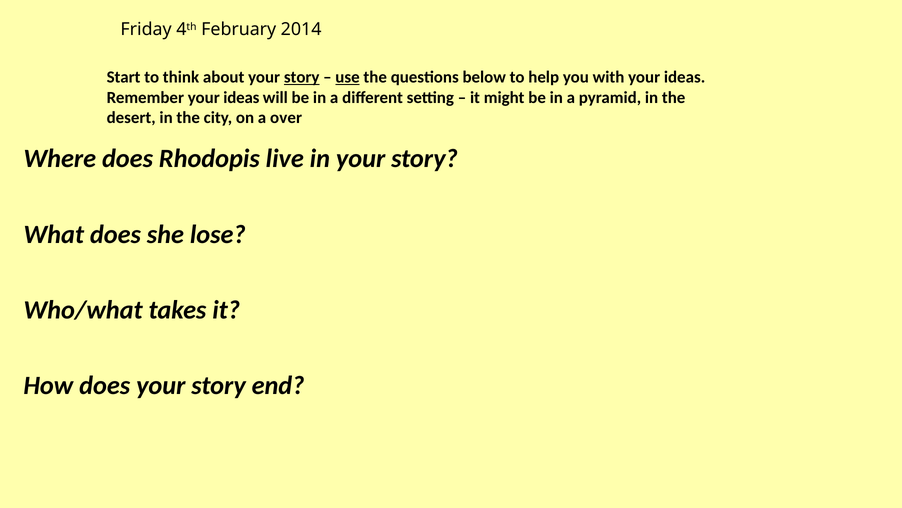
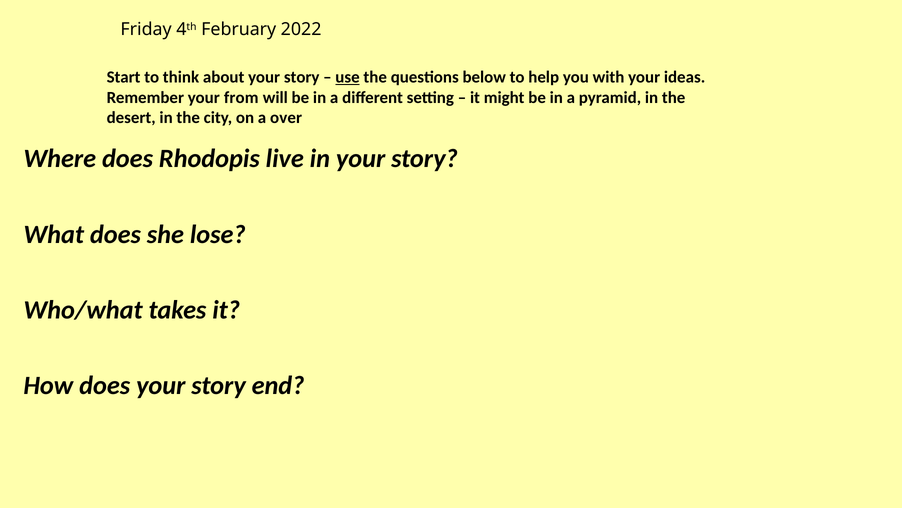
2014: 2014 -> 2022 (301, 29)
story underline: present -> none (302, 77)
Remember your ideas: ideas -> from (241, 97)
